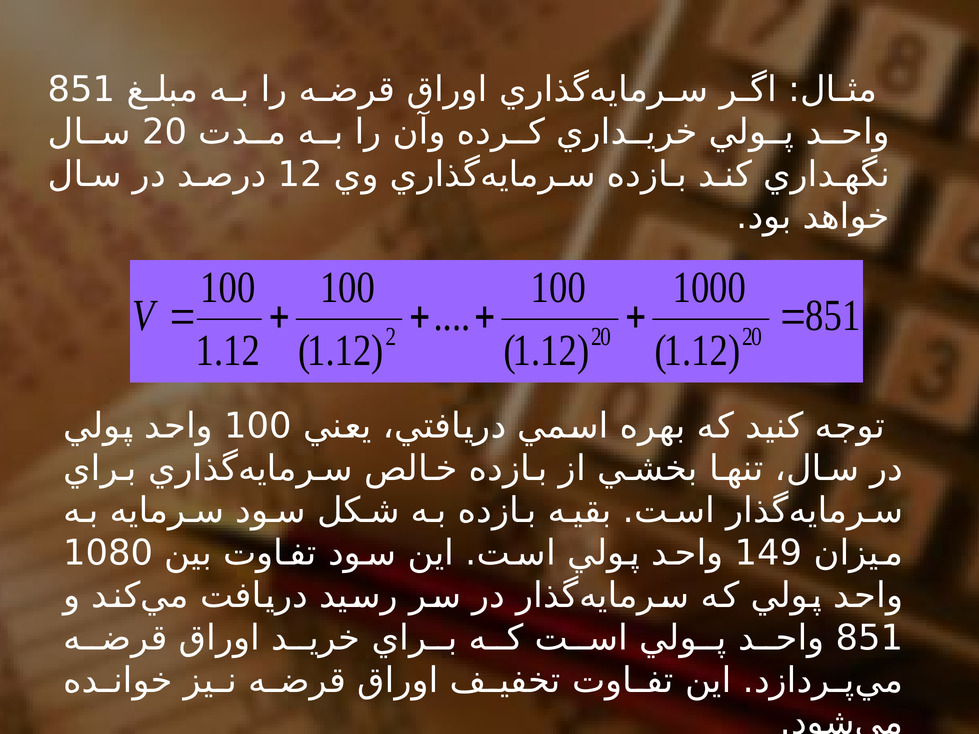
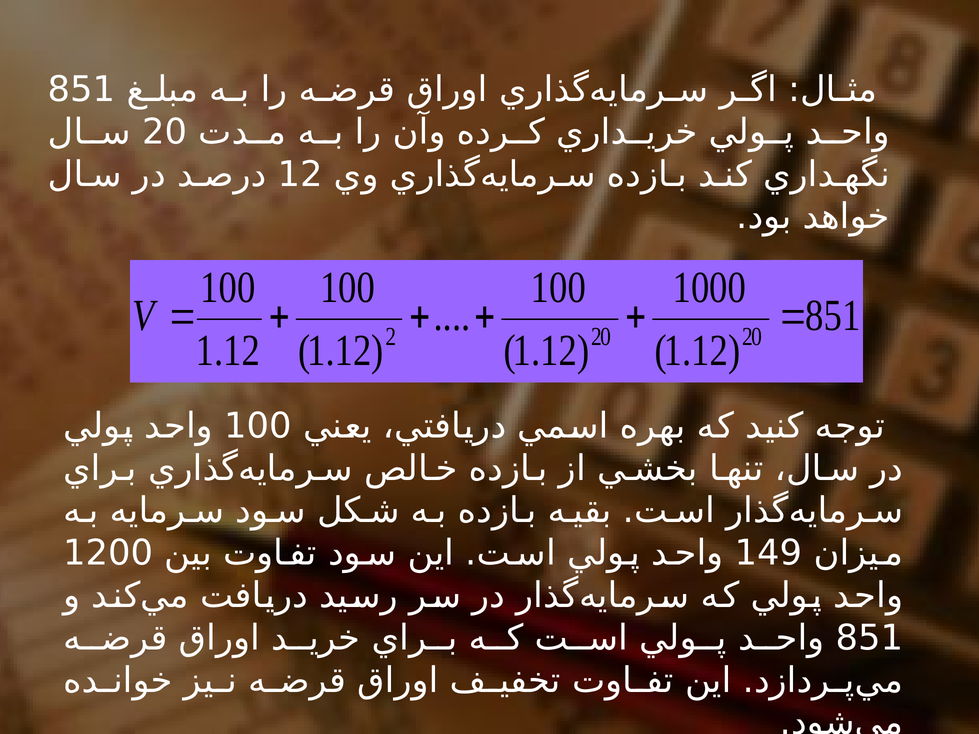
1080: 1080 -> 1200 (108, 553)
